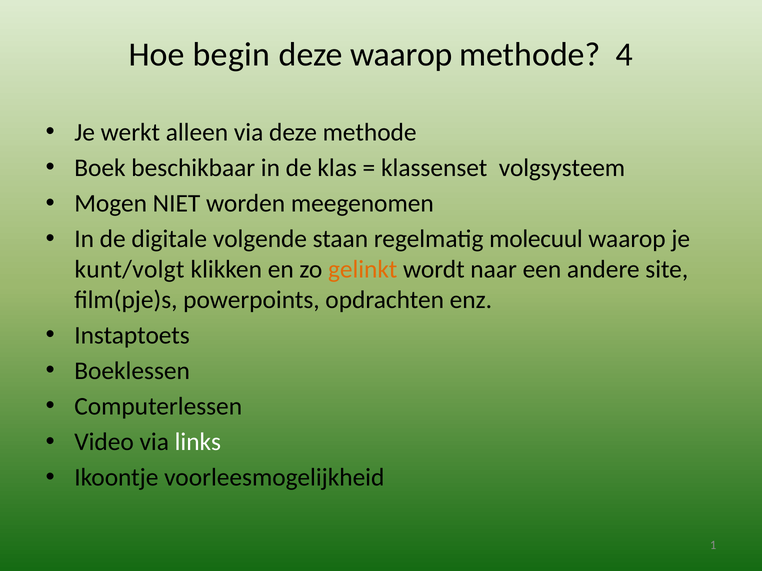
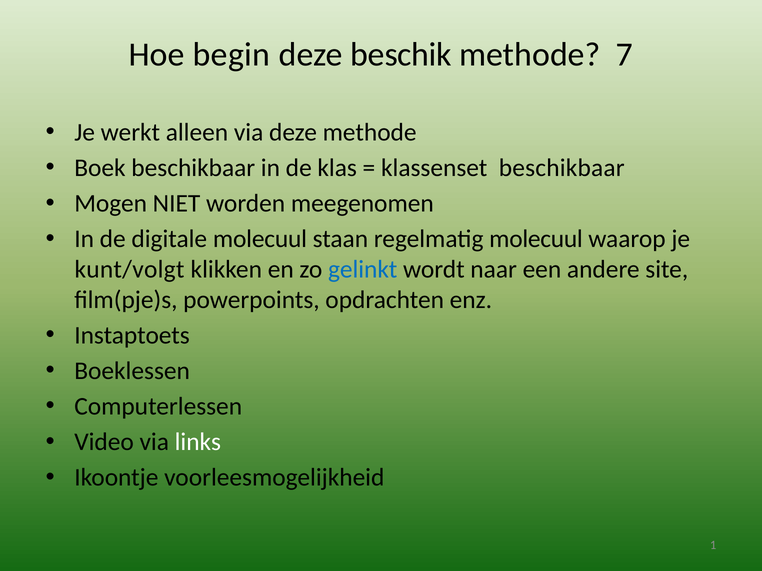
deze waarop: waarop -> beschik (401, 55)
4: 4 -> 7 (624, 55)
klassenset volgsysteem: volgsysteem -> beschikbaar (562, 168)
digitale volgende: volgende -> molecuul (260, 239)
gelinkt colour: orange -> blue (363, 270)
